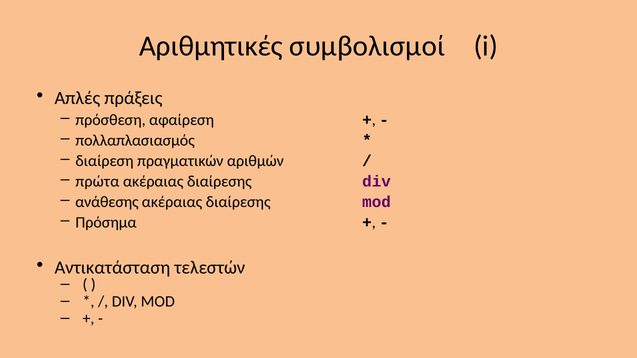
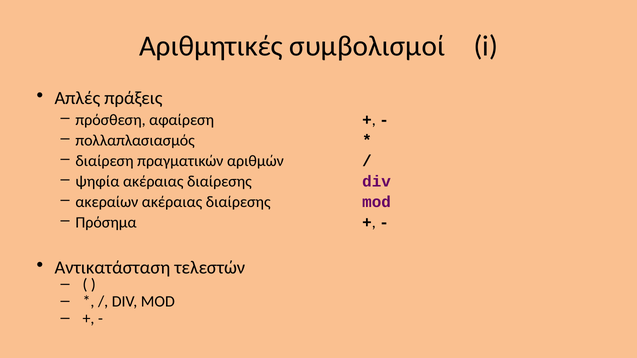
πρώτα: πρώτα -> ψηφία (97, 182)
ανάθεσης: ανάθεσης -> ακεραίων (107, 202)
